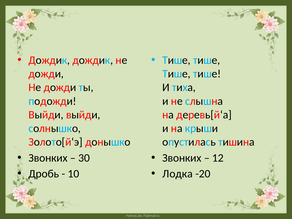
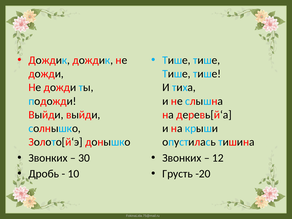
Лодка: Лодка -> Грусть (178, 174)
